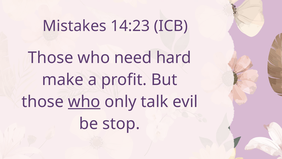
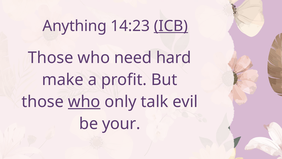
Mistakes: Mistakes -> Anything (75, 26)
ICB underline: none -> present (171, 26)
stop: stop -> your (121, 123)
